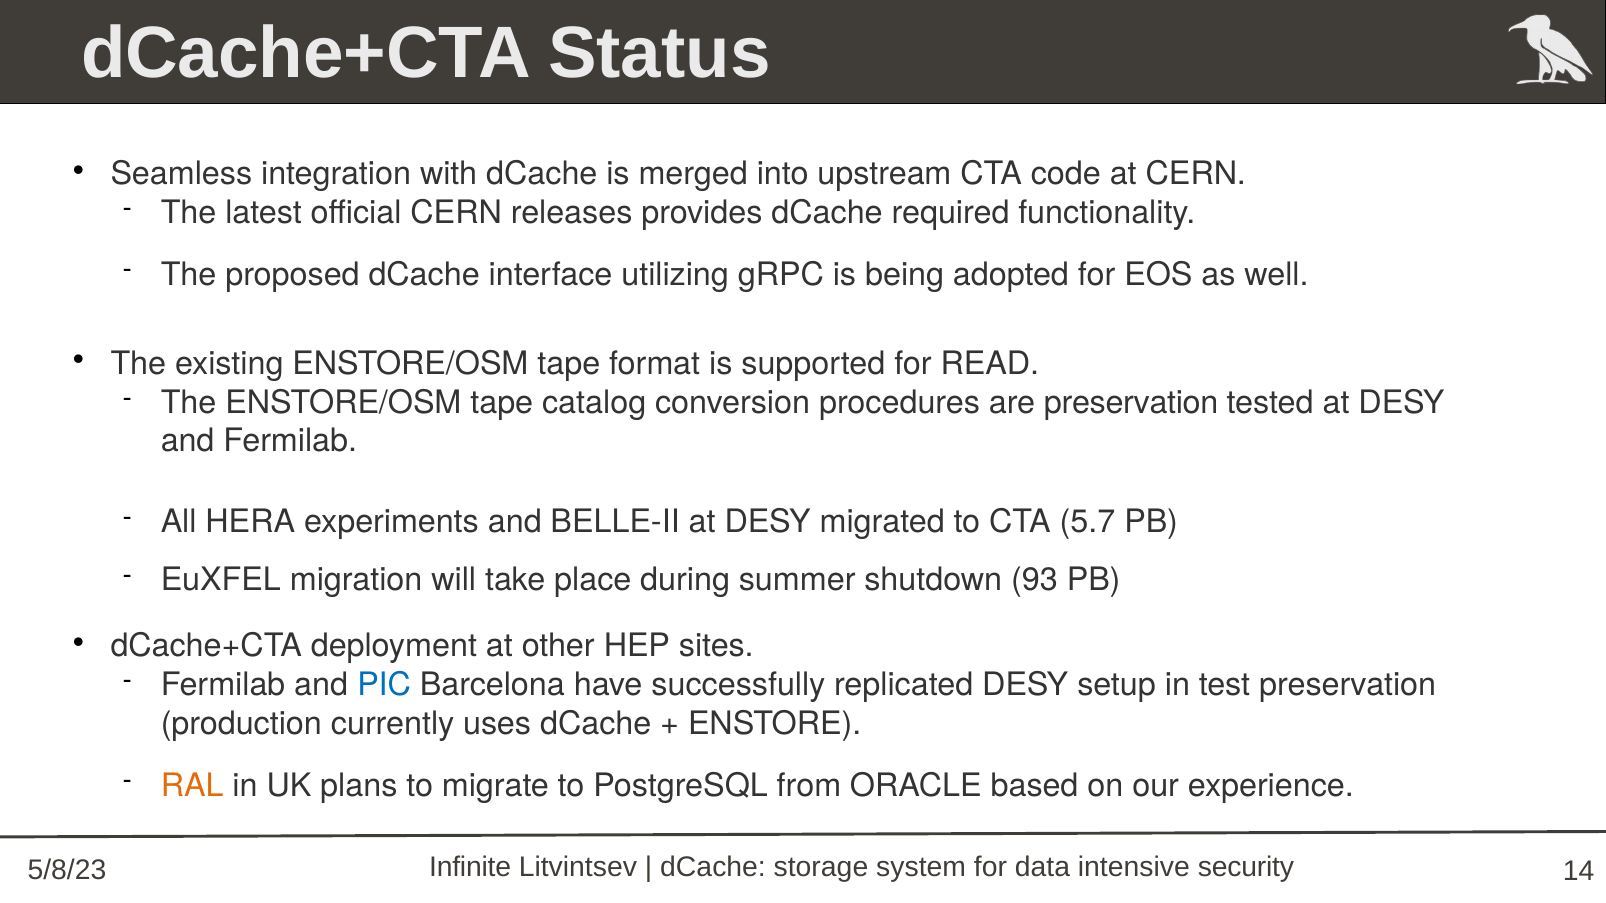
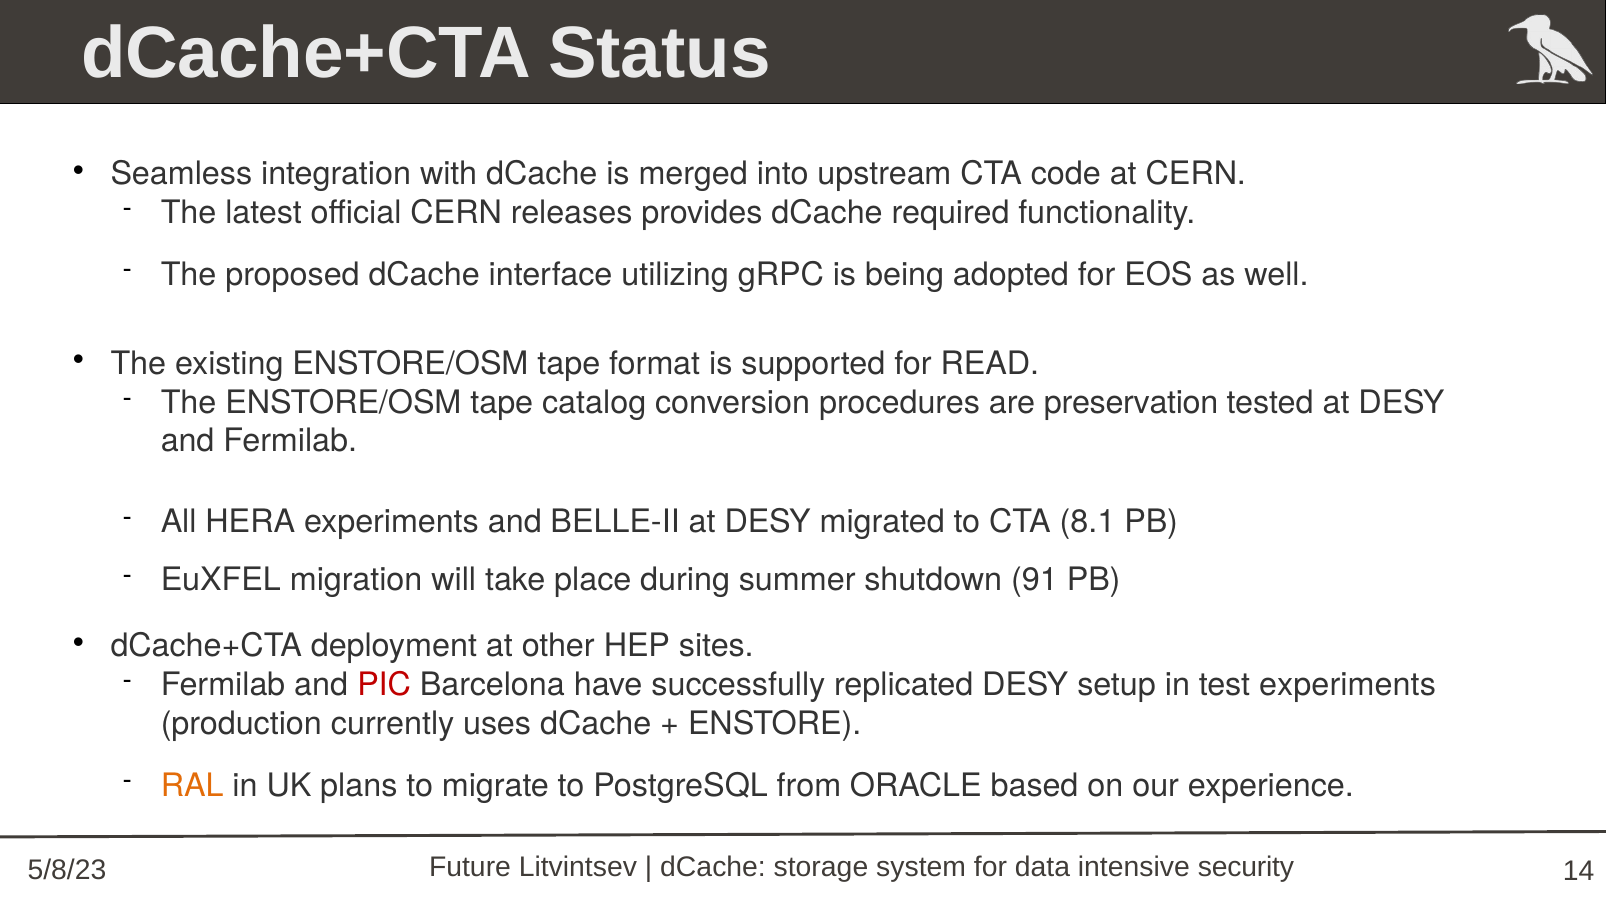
5.7: 5.7 -> 8.1 (1088, 522)
93: 93 -> 91 (1035, 580)
PIC colour: blue -> red (384, 685)
test preservation: preservation -> experiments (1348, 685)
Infinite: Infinite -> Future (470, 867)
